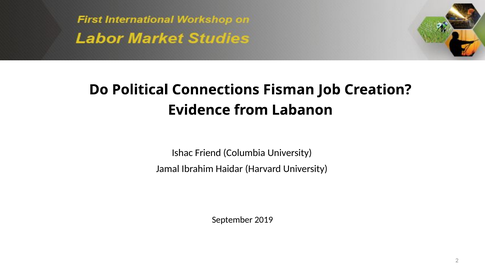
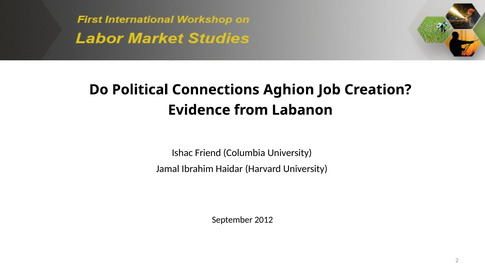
Fisman: Fisman -> Aghion (289, 90)
2019: 2019 -> 2012 (264, 220)
